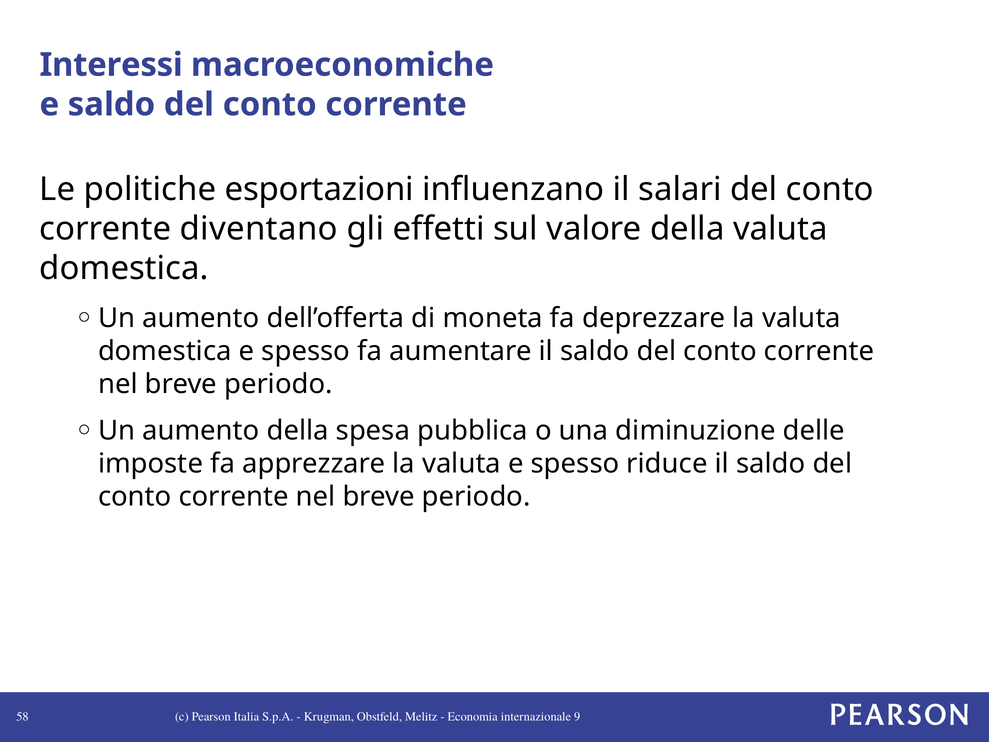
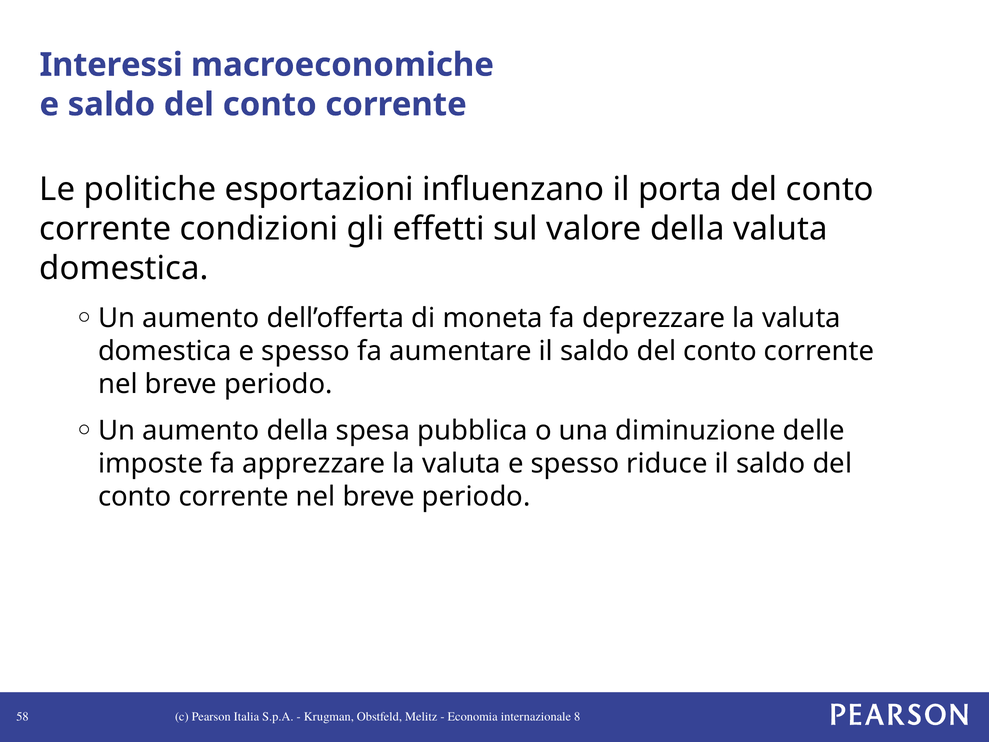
salari: salari -> porta (680, 189)
diventano: diventano -> condizioni (259, 229)
9: 9 -> 8 (577, 716)
